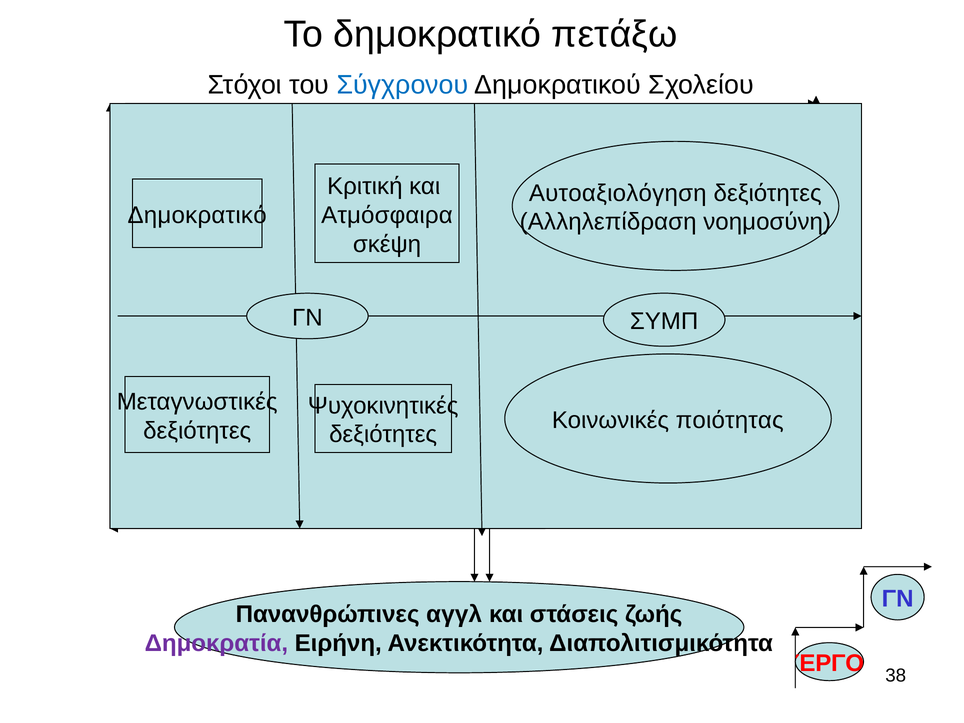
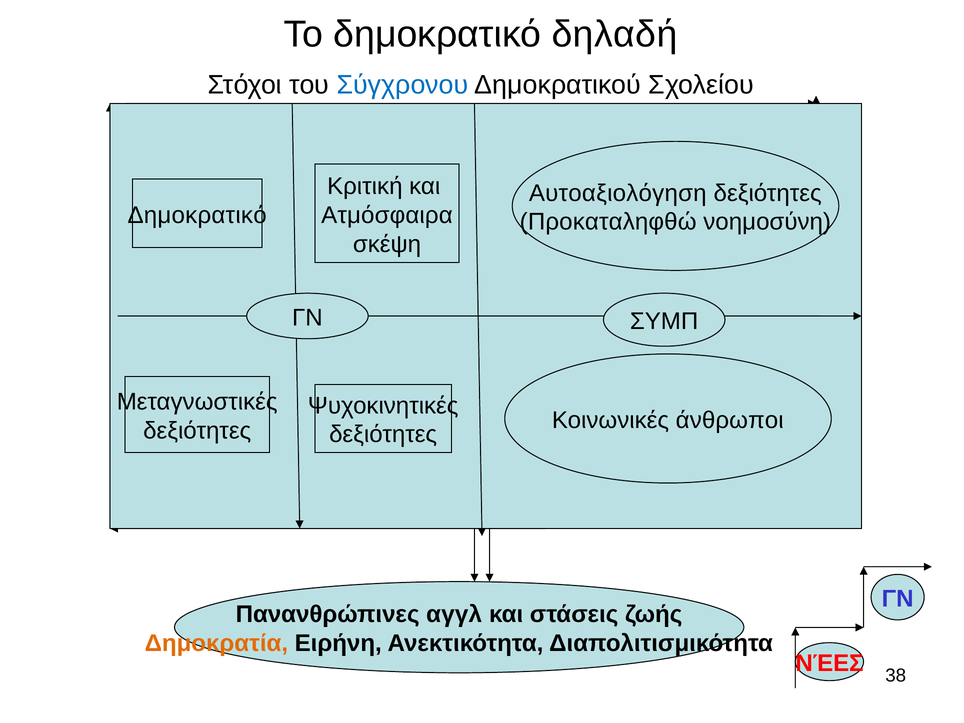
πετάξω: πετάξω -> δηλαδή (615, 34)
Αλληλεπίδραση: Αλληλεπίδραση -> Προκαταληφθώ (608, 222)
ποιότητας: ποιότητας -> άνθρωποι (730, 420)
Δημοκρατία colour: purple -> orange (216, 643)
ΈΡΓΟ: ΈΡΓΟ -> ΝΈΕΣ (829, 663)
